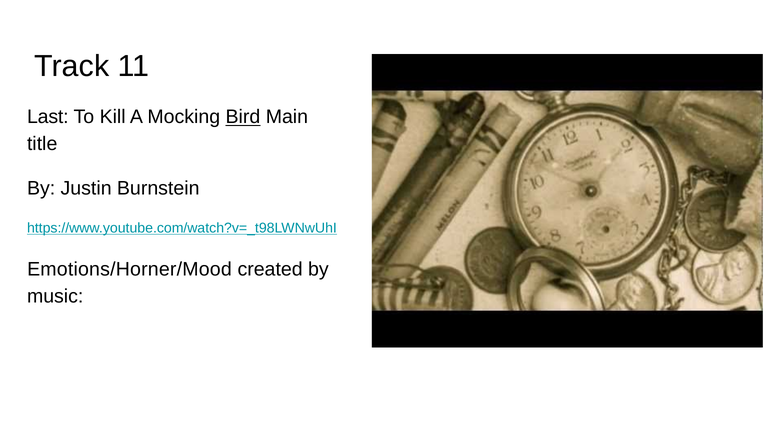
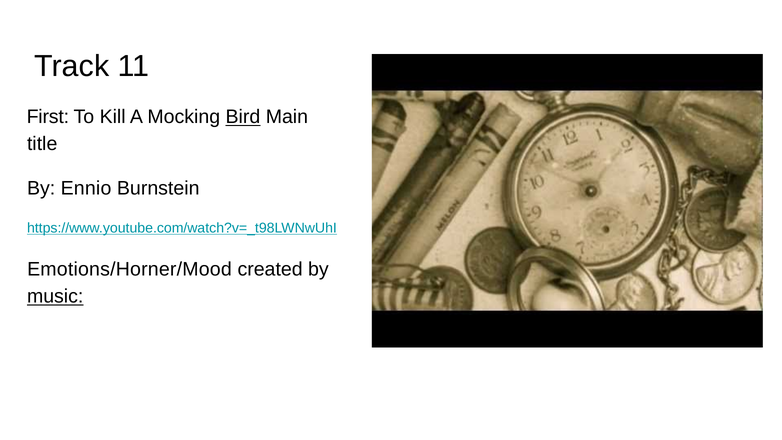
Last: Last -> First (48, 117)
Justin: Justin -> Ennio (86, 188)
music underline: none -> present (55, 296)
